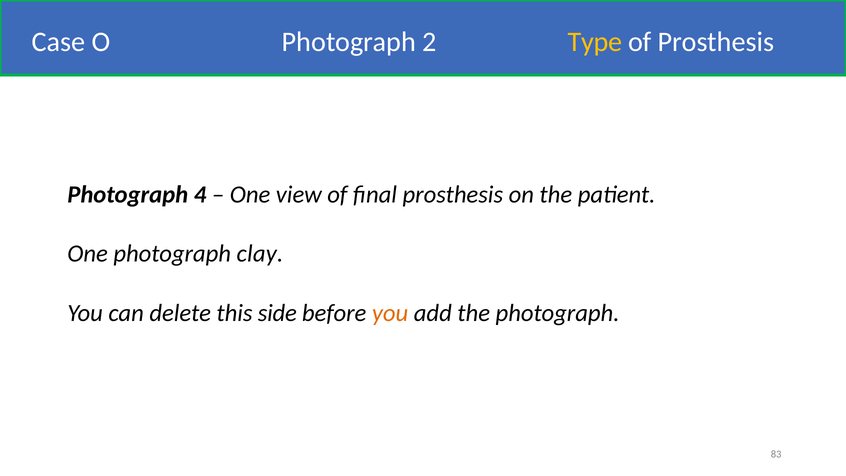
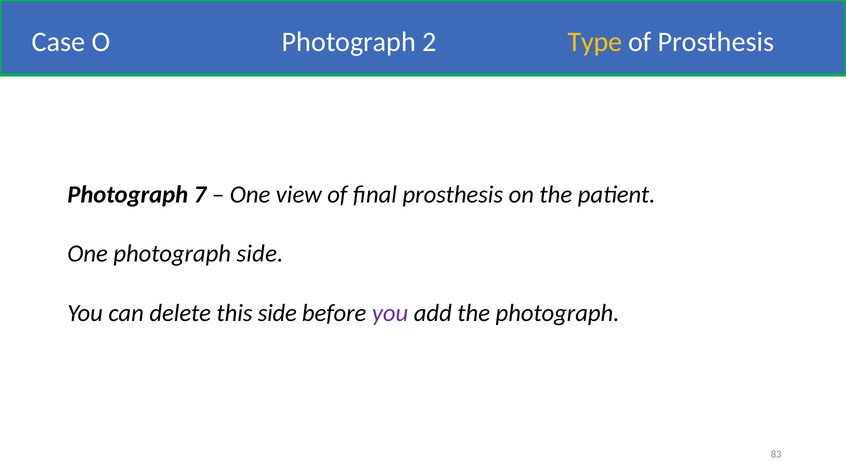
4: 4 -> 7 (200, 194)
photograph clay: clay -> side (260, 254)
you colour: orange -> purple (390, 313)
